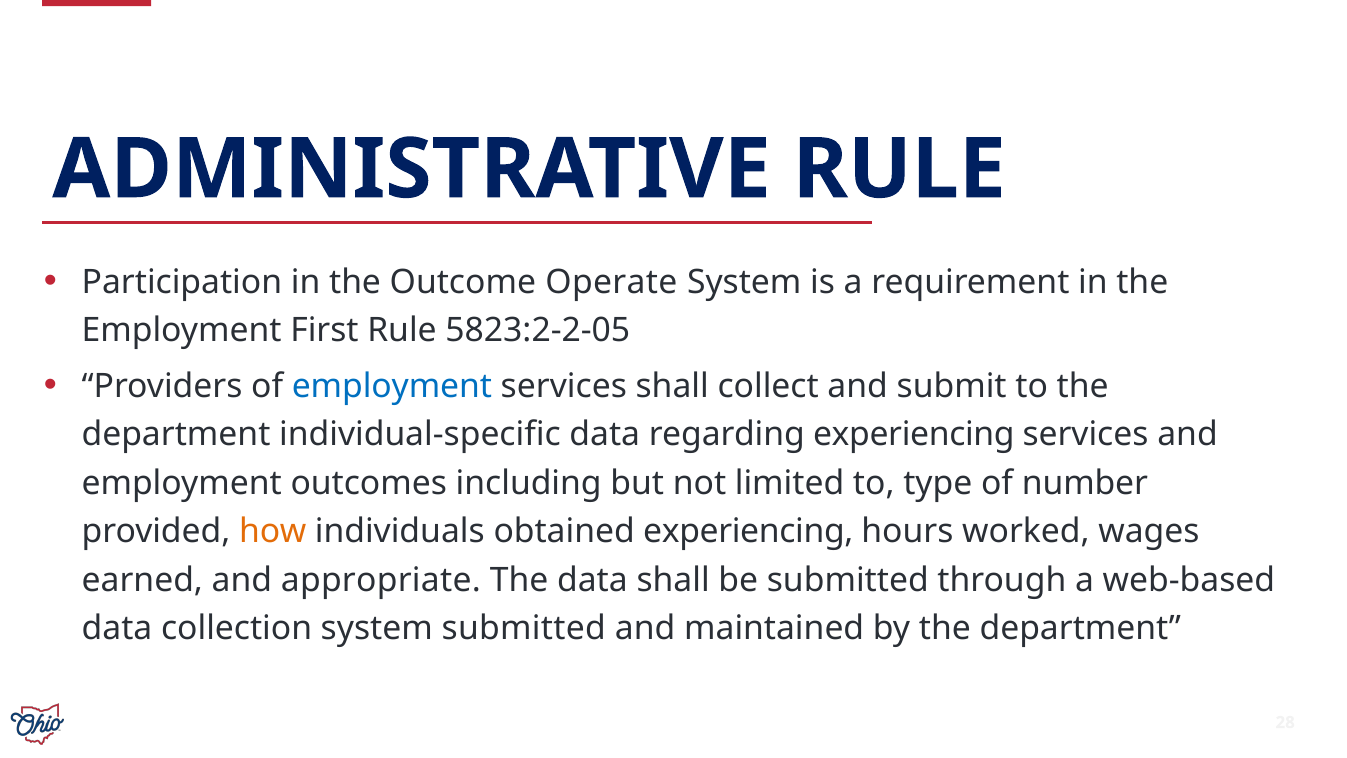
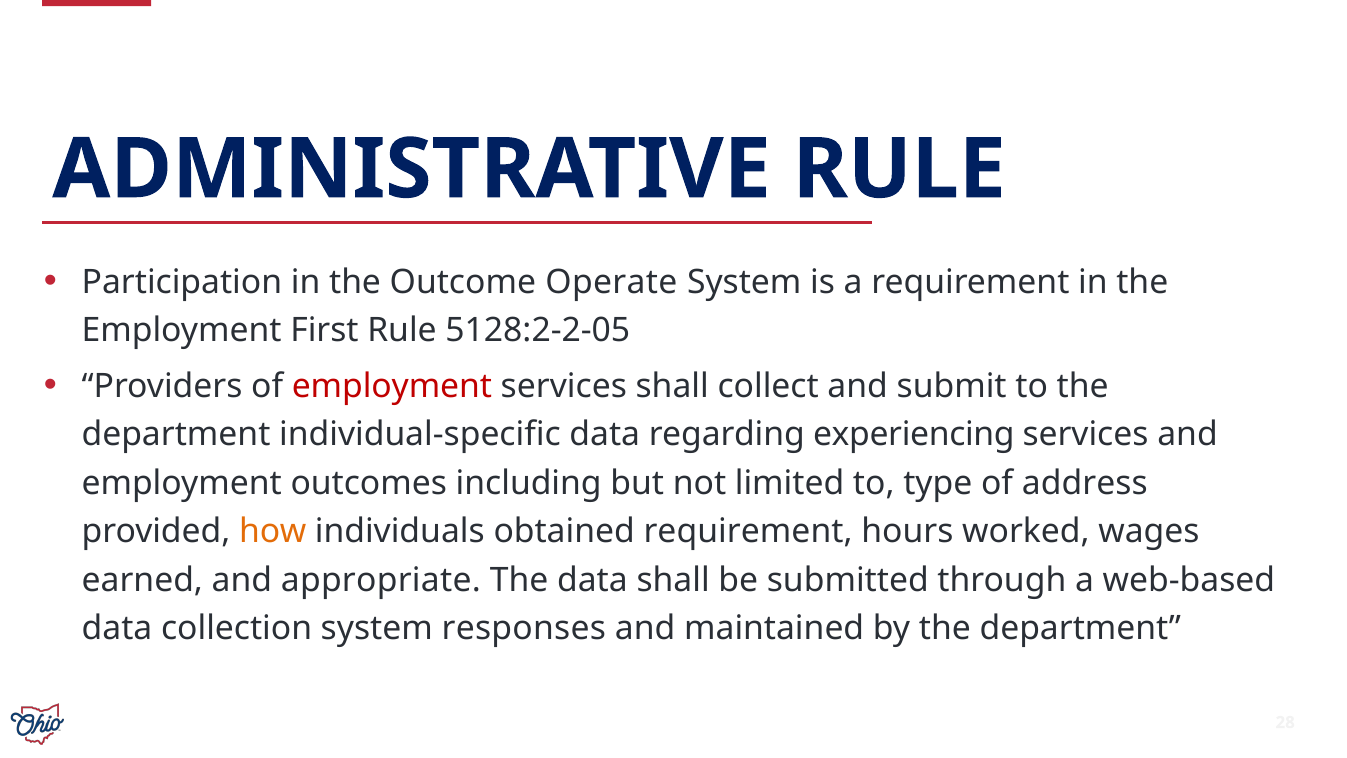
5823:2-2-05: 5823:2-2-05 -> 5128:2-2-05 (538, 331)
employment colour: blue -> red (392, 386)
number: number -> address (1085, 483)
obtained experiencing: experiencing -> requirement (748, 532)
system submitted: submitted -> responses (524, 628)
